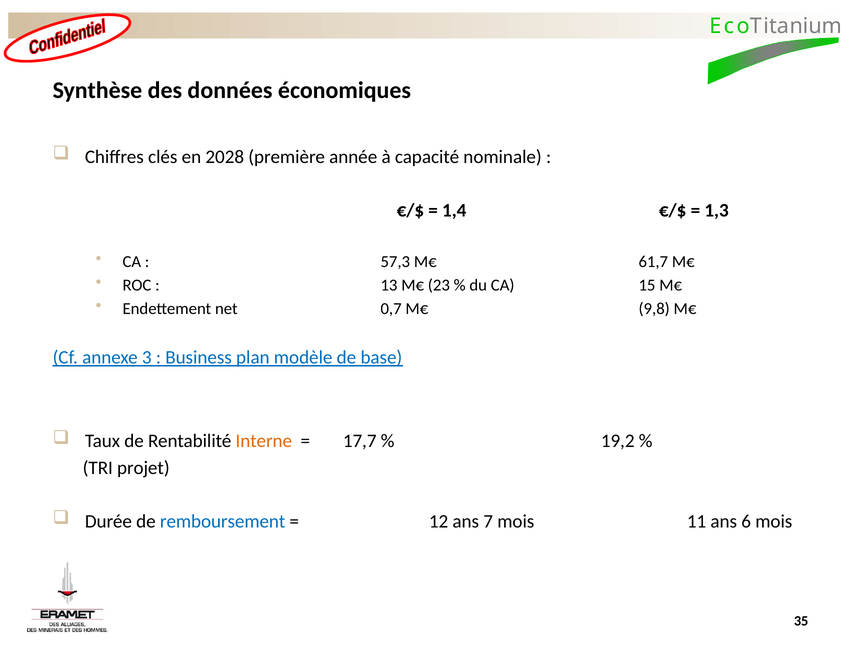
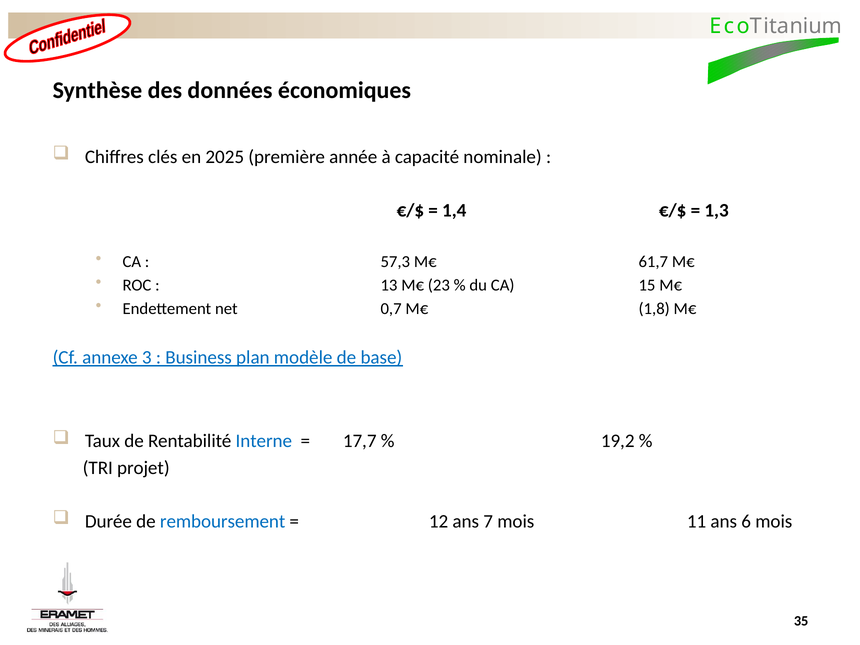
2028: 2028 -> 2025 (225, 157)
9,8: 9,8 -> 1,8 (654, 309)
Interne colour: orange -> blue (264, 441)
